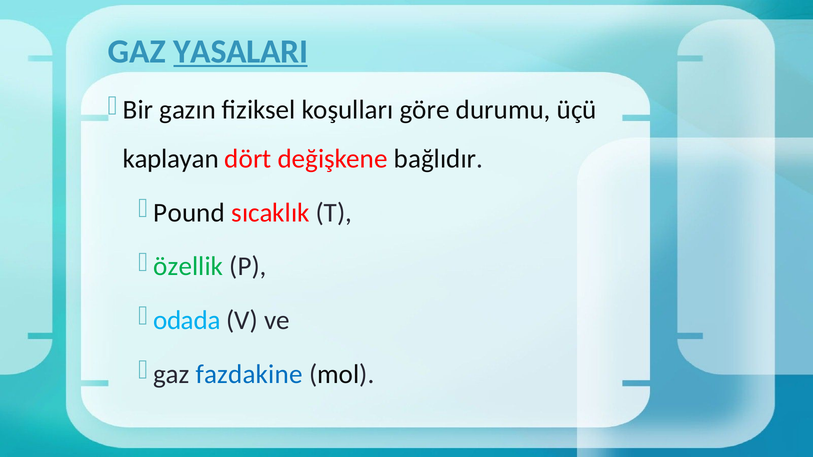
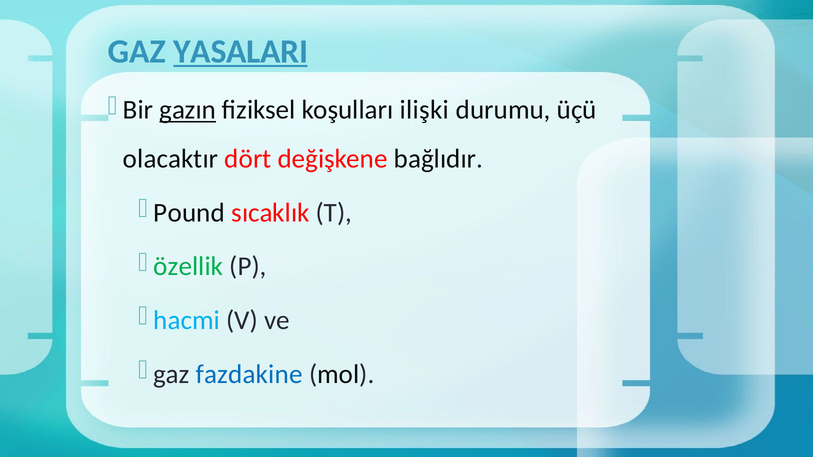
gazın underline: none -> present (188, 110)
göre: göre -> ilişki (424, 110)
kaplayan: kaplayan -> olacaktır (171, 159)
odada: odada -> hacmi (187, 321)
